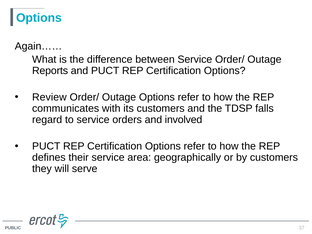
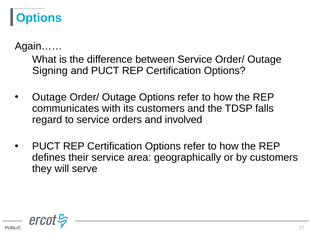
Reports: Reports -> Signing (50, 71)
Review: Review -> Outage (49, 97)
